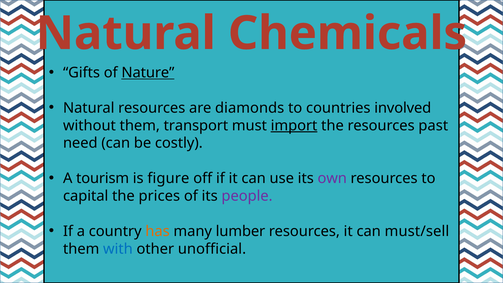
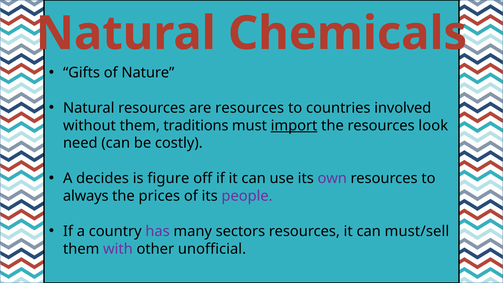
Nature underline: present -> none (148, 73)
are diamonds: diamonds -> resources (250, 108)
transport: transport -> traditions (196, 125)
past: past -> look (433, 125)
tourism: tourism -> decides (103, 178)
capital: capital -> always (86, 196)
has colour: orange -> purple (158, 231)
lumber: lumber -> sectors (240, 231)
with colour: blue -> purple (118, 249)
